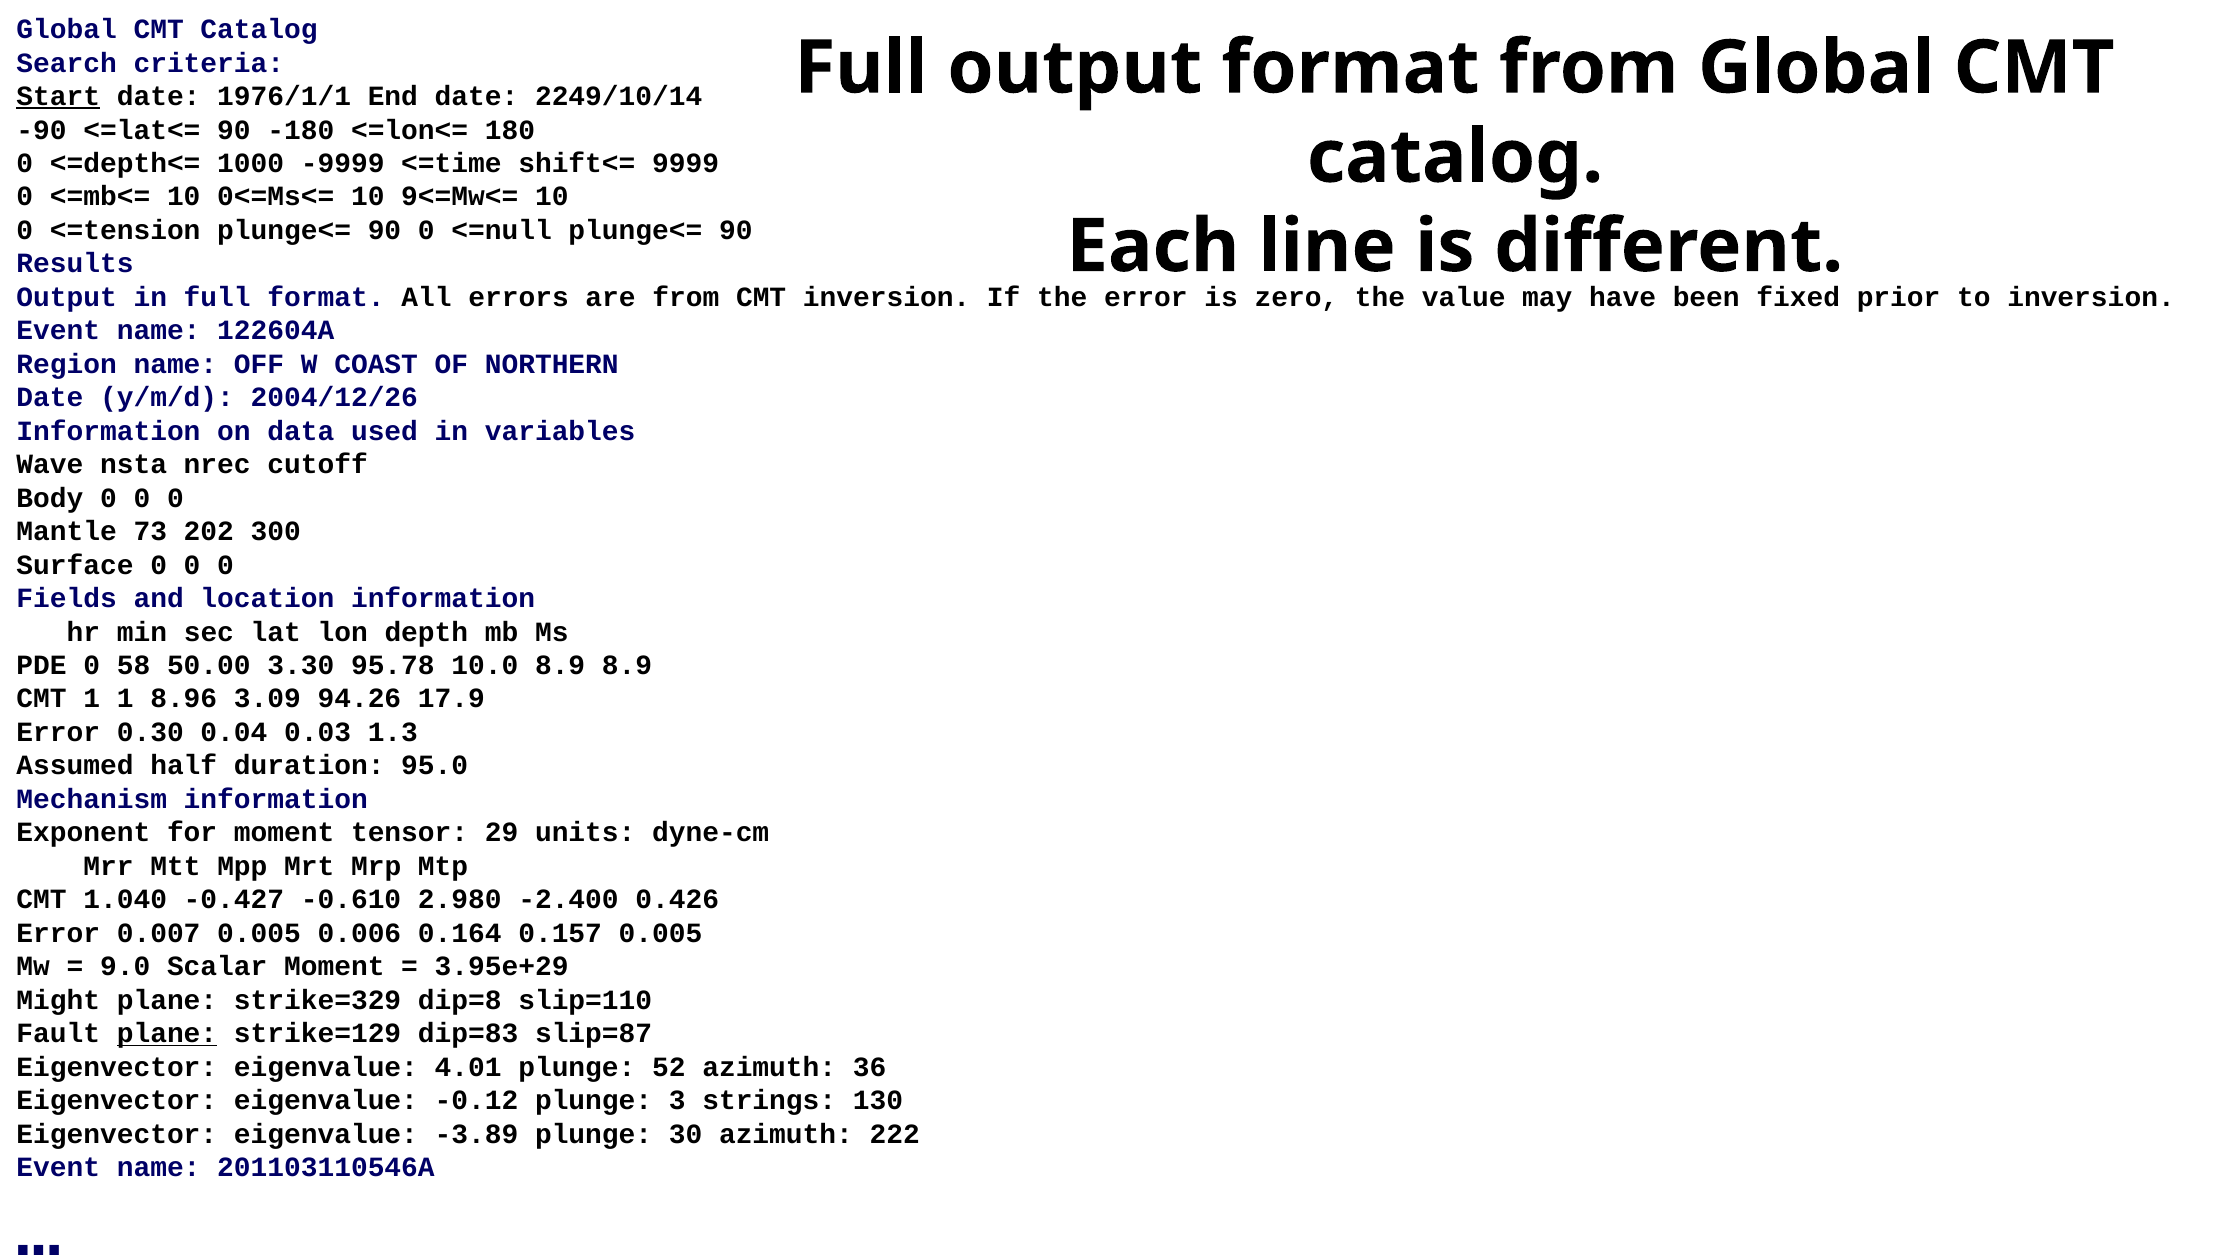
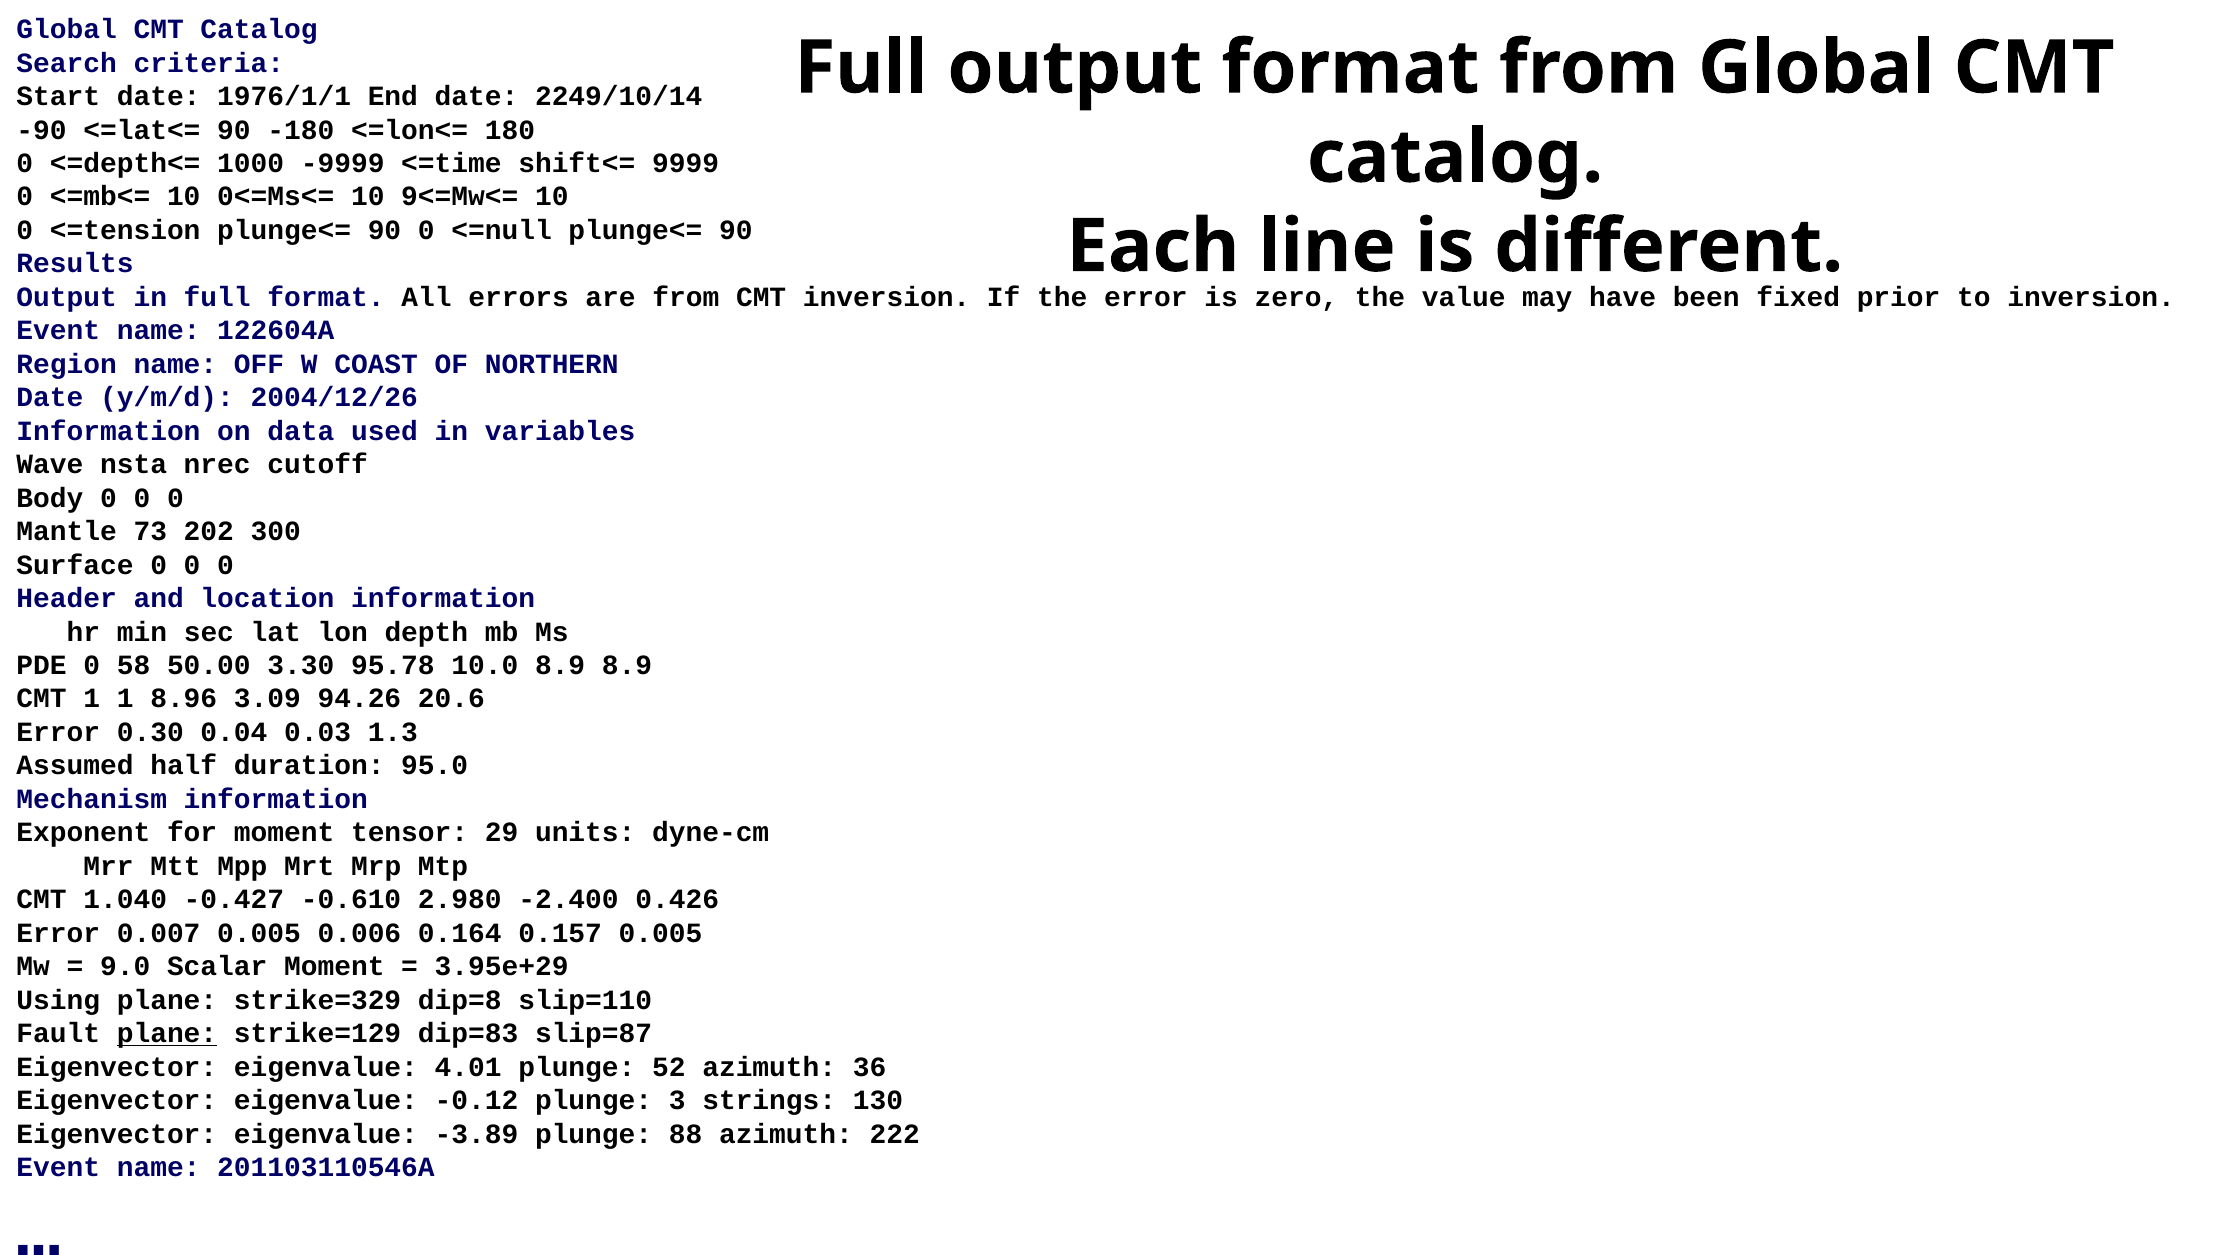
Start underline: present -> none (58, 96)
Fields: Fields -> Header (67, 599)
17.9: 17.9 -> 20.6 (451, 699)
Might: Might -> Using (58, 1000)
30: 30 -> 88 (686, 1134)
